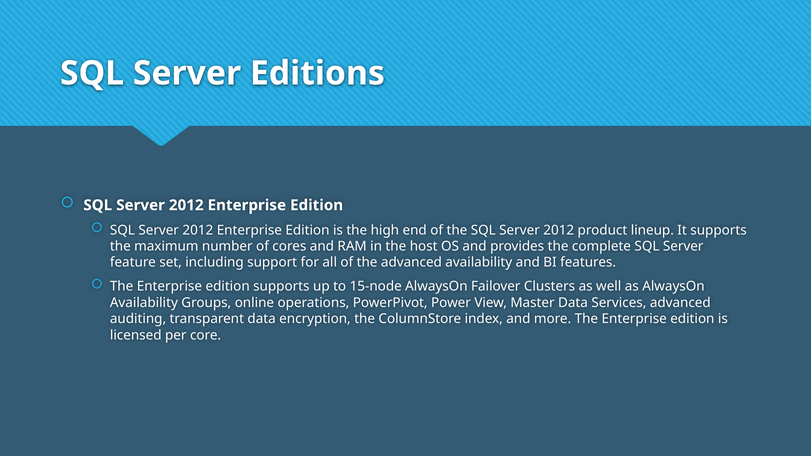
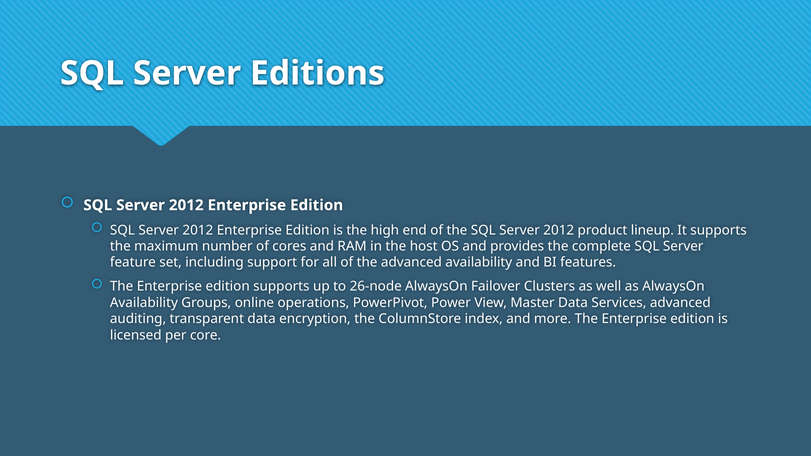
15-node: 15-node -> 26-node (376, 287)
